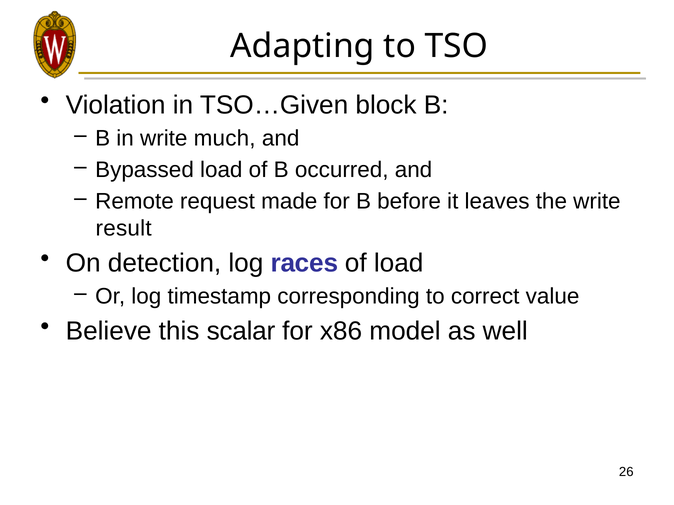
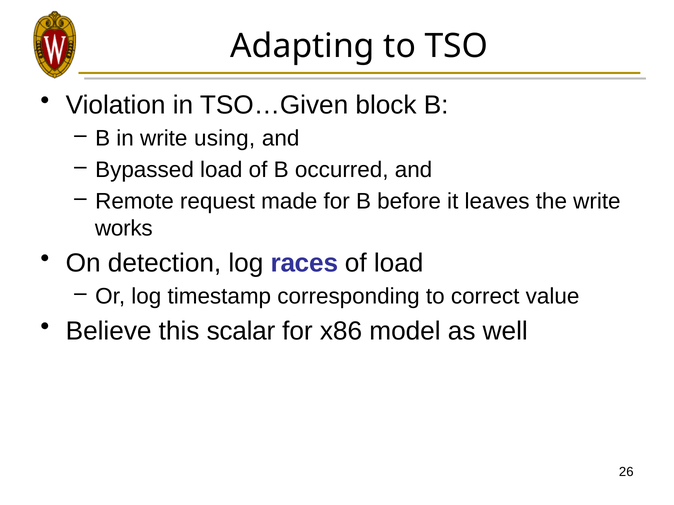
much: much -> using (225, 139)
result: result -> works (124, 228)
